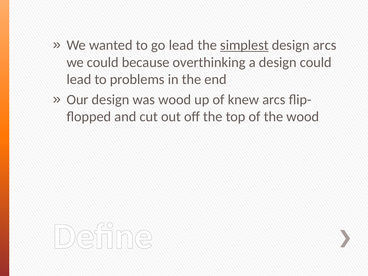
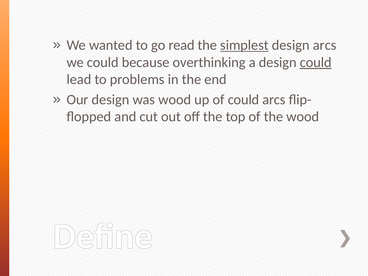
go lead: lead -> read (182, 45)
could underline: none -> present (316, 62)
of knew: knew -> could (243, 100)
